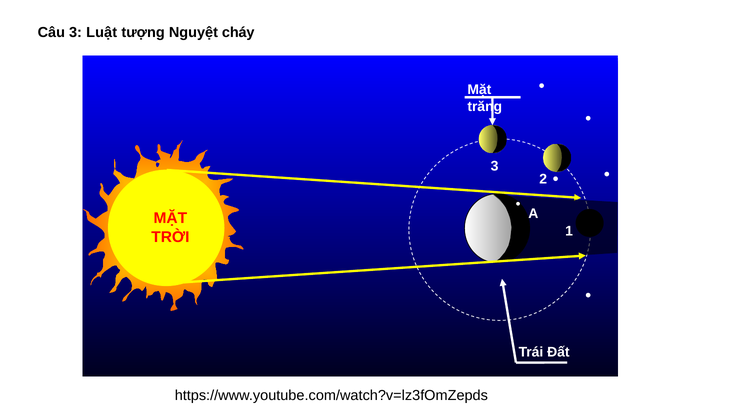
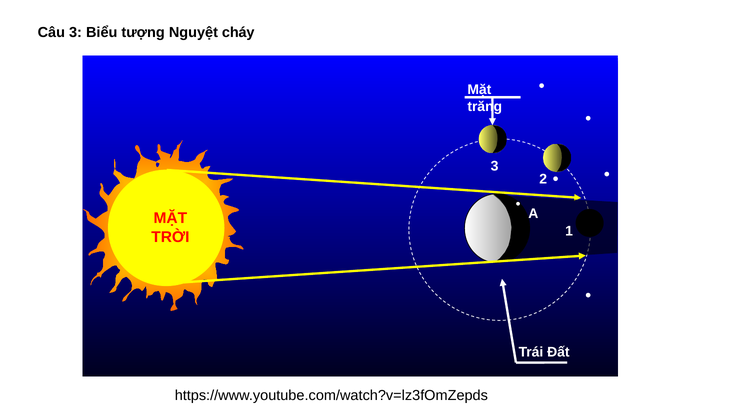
Luật: Luật -> Biểu (102, 33)
